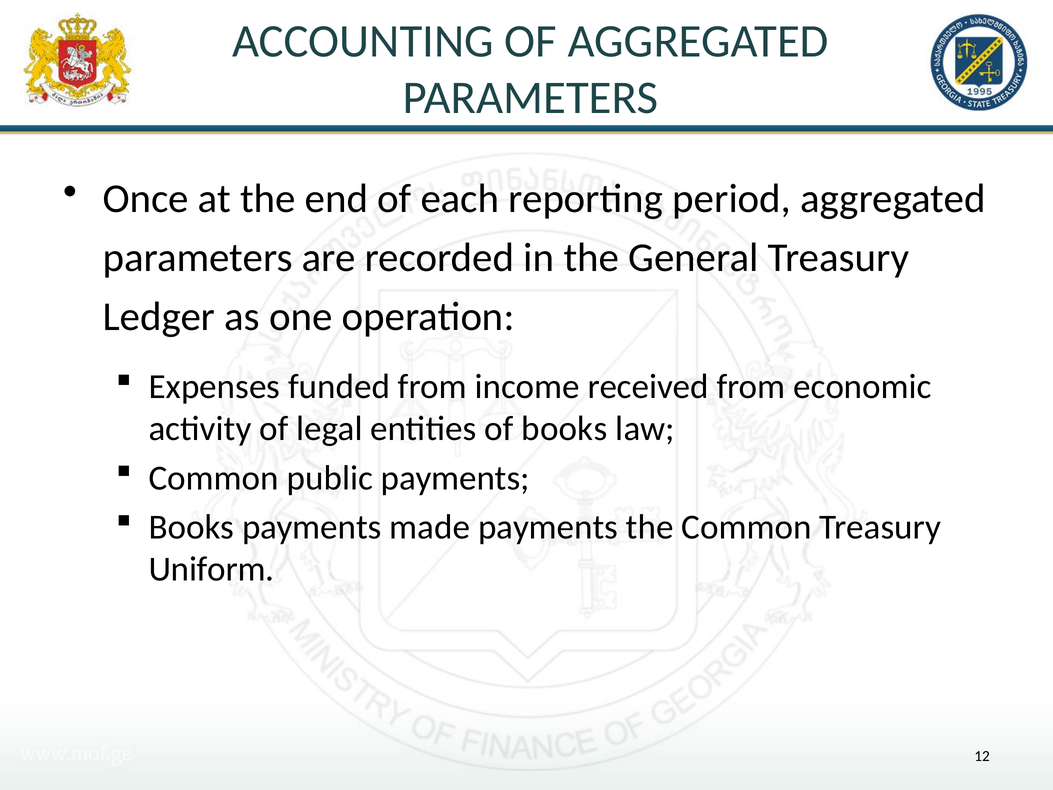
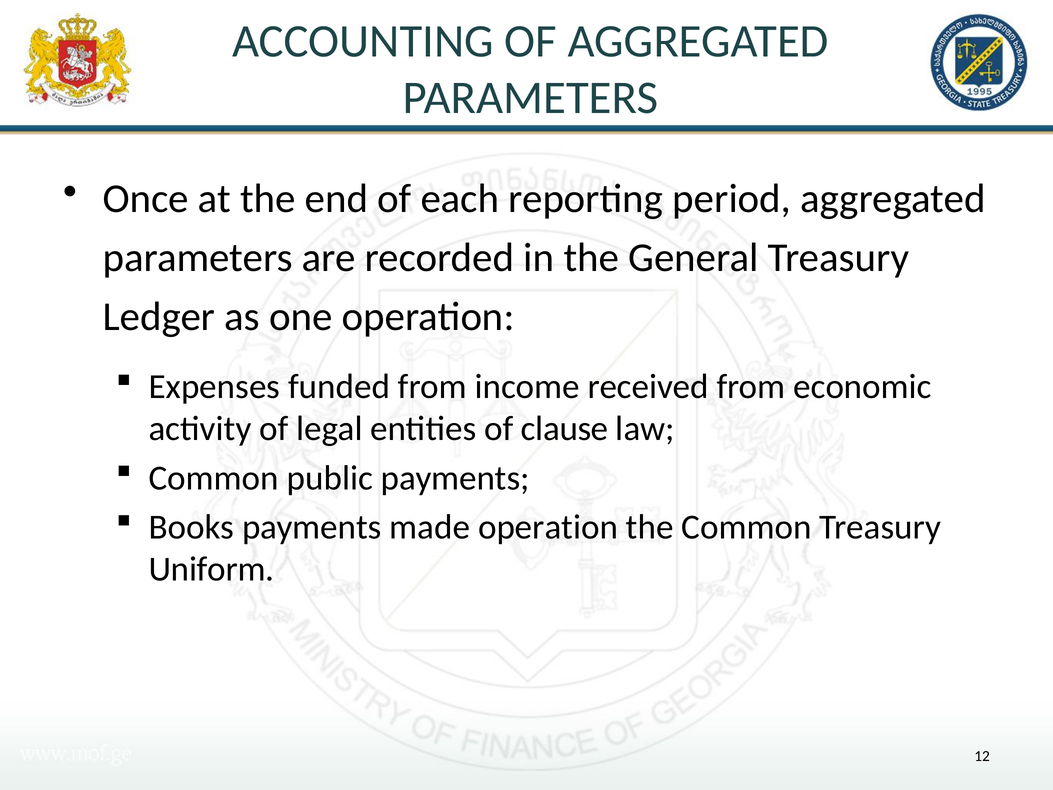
of books: books -> clause (565, 429)
made payments: payments -> operation (548, 527)
